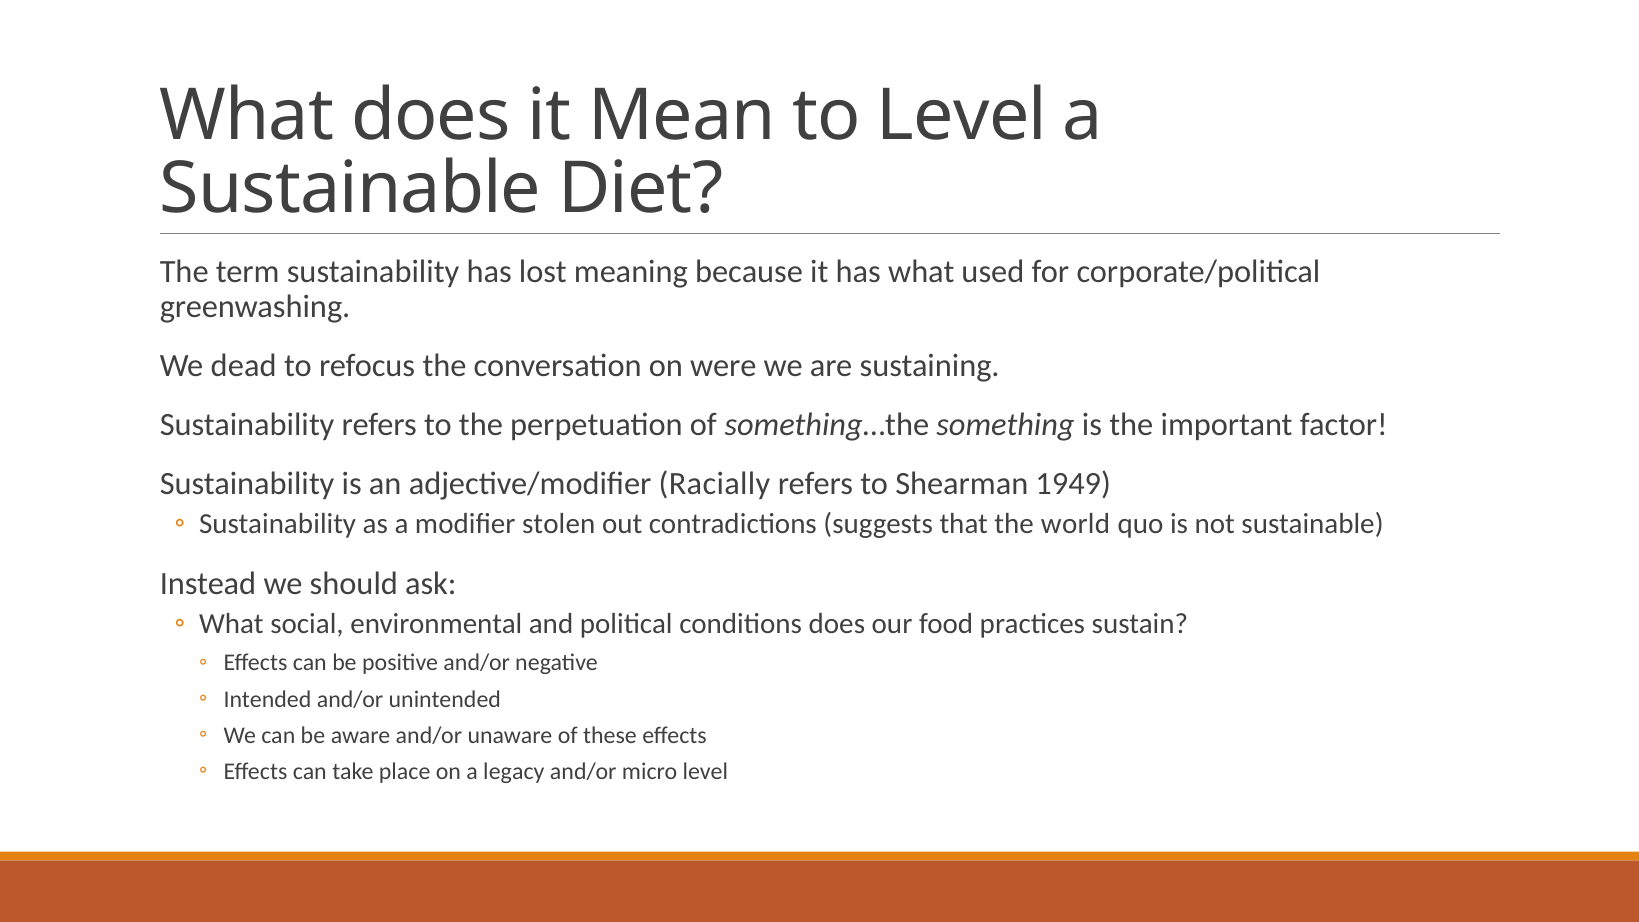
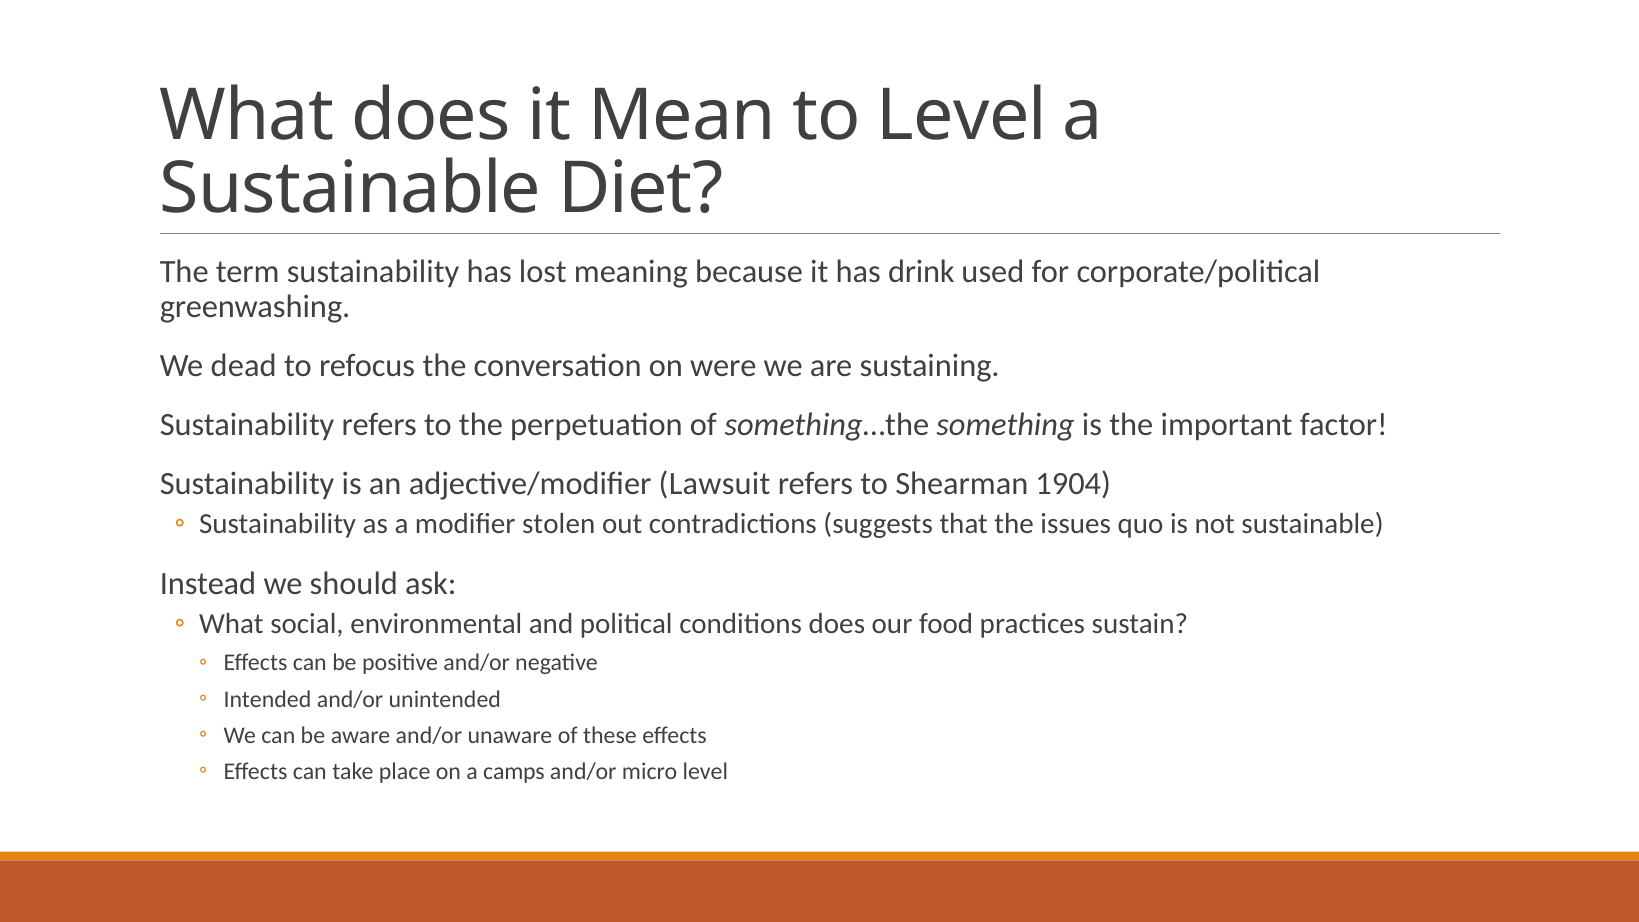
has what: what -> drink (921, 272)
Racially: Racially -> Lawsuit (715, 483)
1949: 1949 -> 1904 (1073, 483)
world: world -> issues (1076, 524)
legacy: legacy -> camps (514, 771)
